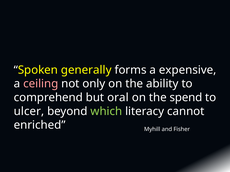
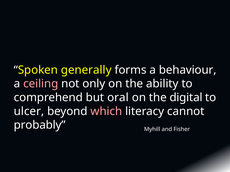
expensive: expensive -> behaviour (188, 70)
spend: spend -> digital (186, 98)
which colour: light green -> pink (106, 112)
enriched: enriched -> probably (40, 125)
